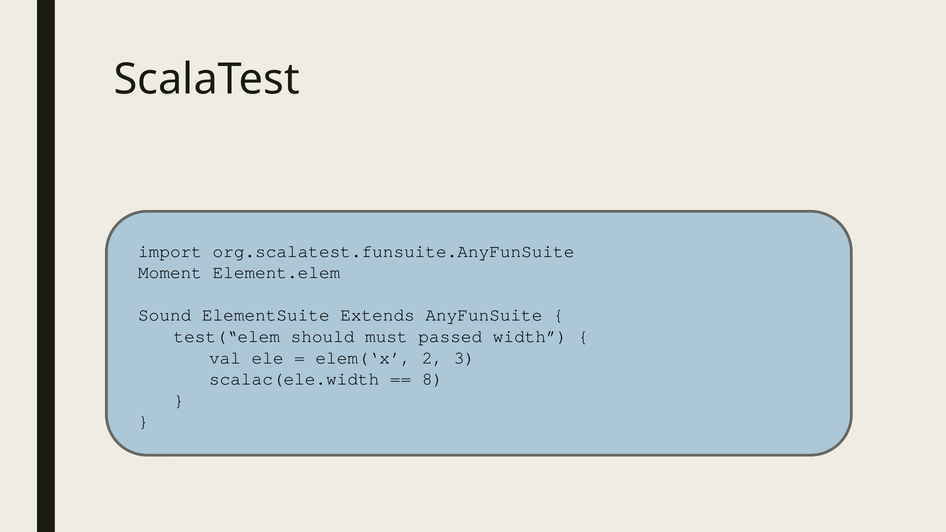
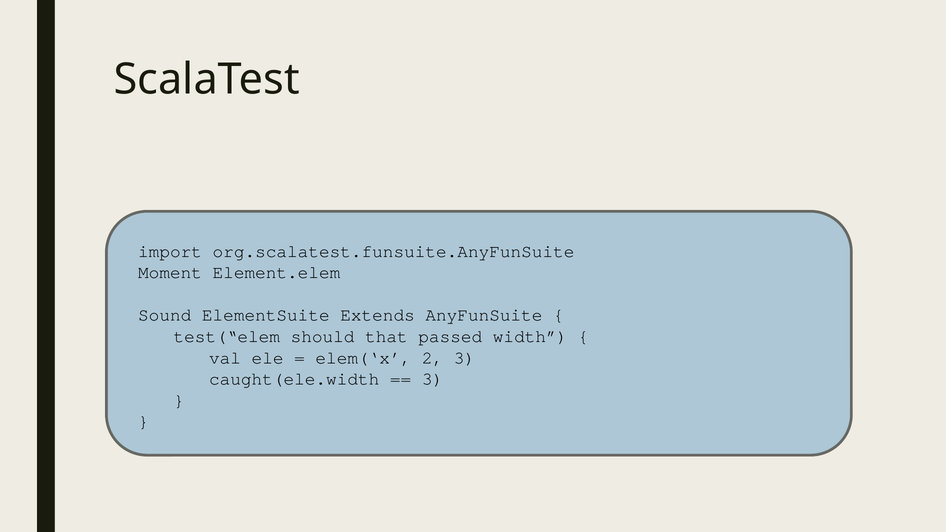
must: must -> that (386, 336)
scalac(ele.width: scalac(ele.width -> caught(ele.width (294, 379)
8: 8 -> 3 (433, 379)
